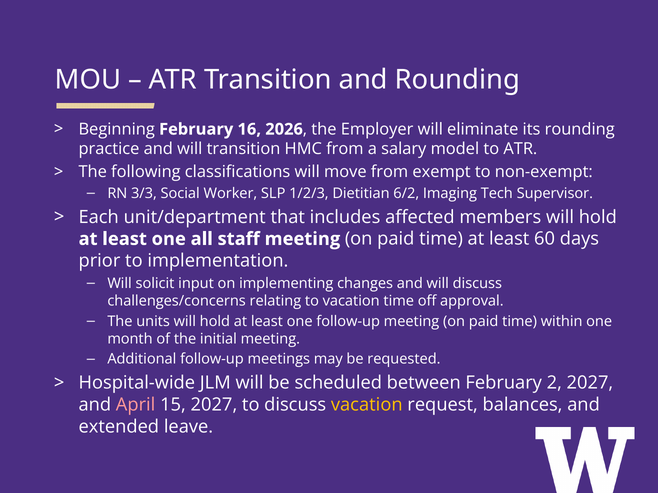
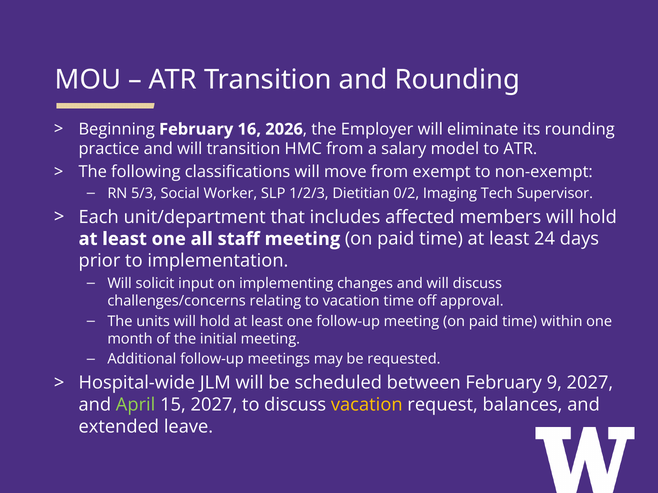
3/3: 3/3 -> 5/3 (144, 194)
6/2: 6/2 -> 0/2 (406, 194)
60: 60 -> 24 (545, 239)
2: 2 -> 9 (554, 383)
April colour: pink -> light green (136, 405)
